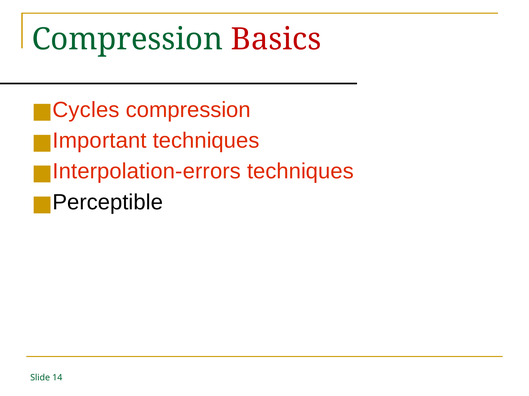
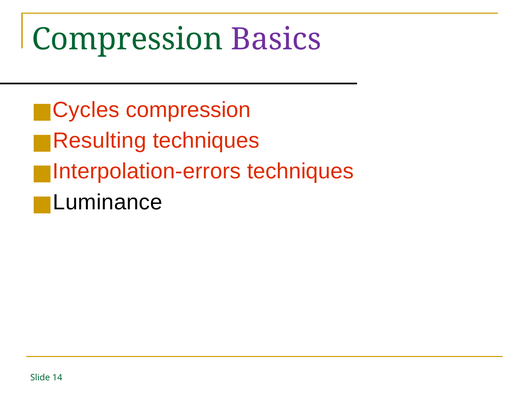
Basics colour: red -> purple (276, 39)
Important: Important -> Resulting (100, 141)
Perceptible: Perceptible -> Luminance (108, 203)
